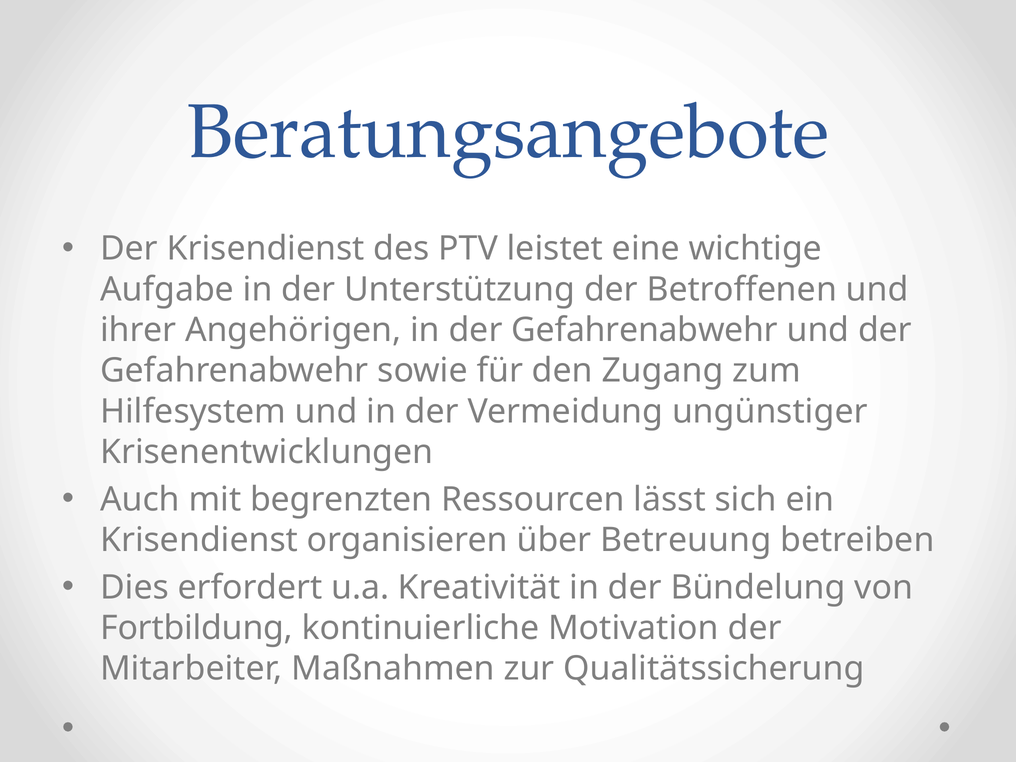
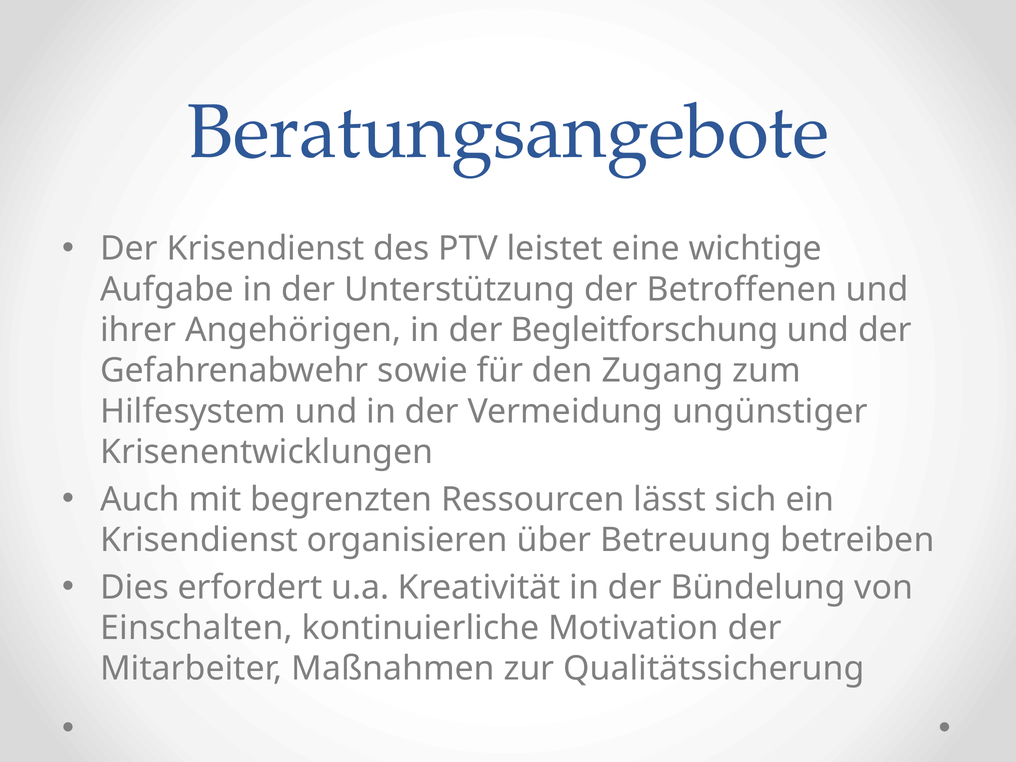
in der Gefahrenabwehr: Gefahrenabwehr -> Begleitforschung (645, 330)
Fortbildung: Fortbildung -> Einschalten (196, 628)
